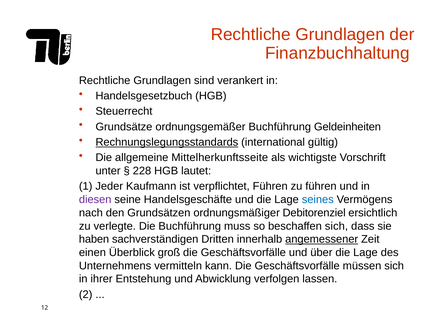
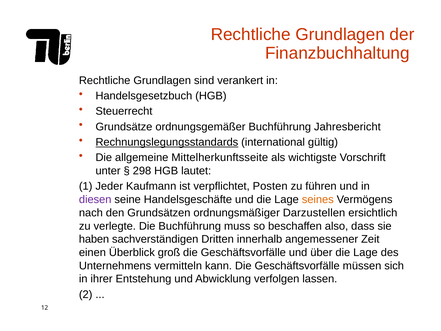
Geldeinheiten: Geldeinheiten -> Jahresbericht (347, 127)
228: 228 -> 298 (142, 171)
verpflichtet Führen: Führen -> Posten (270, 186)
seines colour: blue -> orange (318, 199)
Debitorenziel: Debitorenziel -> Darzustellen (314, 213)
beschaffen sich: sich -> also (337, 226)
angemessener underline: present -> none (322, 239)
